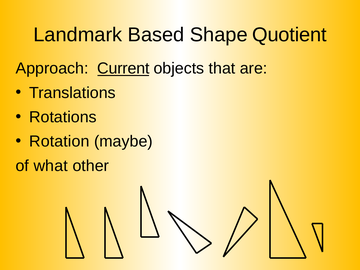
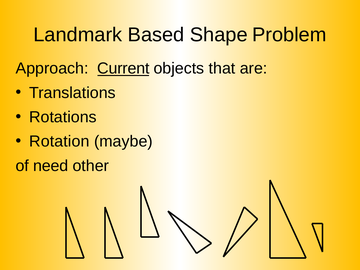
Quotient: Quotient -> Problem (289, 35)
what: what -> need (51, 166)
